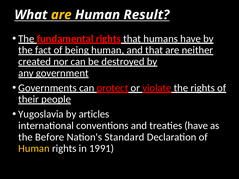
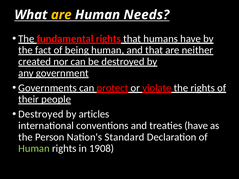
Result: Result -> Needs (146, 15)
Yugoslavia: Yugoslavia -> Destroyed (41, 114)
Before: Before -> Person (50, 137)
Human colour: yellow -> light green (34, 149)
1991: 1991 -> 1908 (102, 149)
